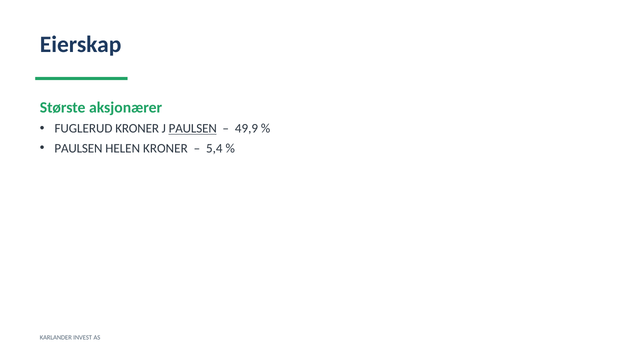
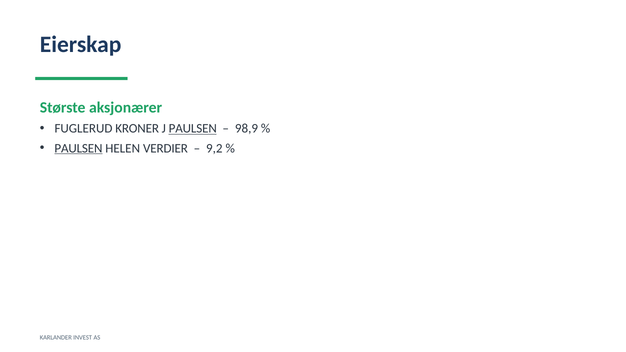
49,9: 49,9 -> 98,9 (246, 129)
PAULSEN underline: none -> present (78, 148)
HELEN KRONER: KRONER -> VERDIER (165, 148)
5,4: 5,4 -> 9,2 (214, 148)
